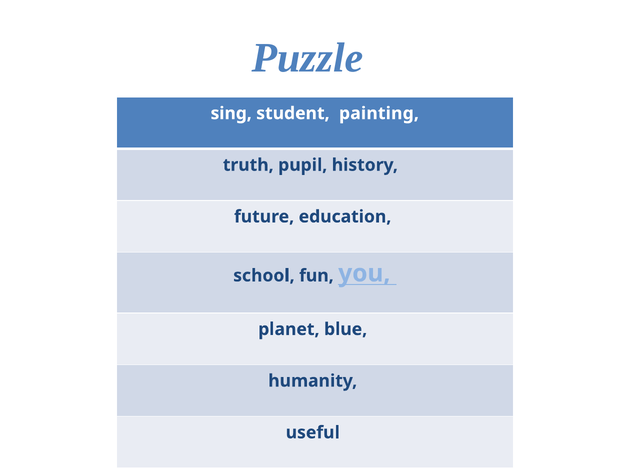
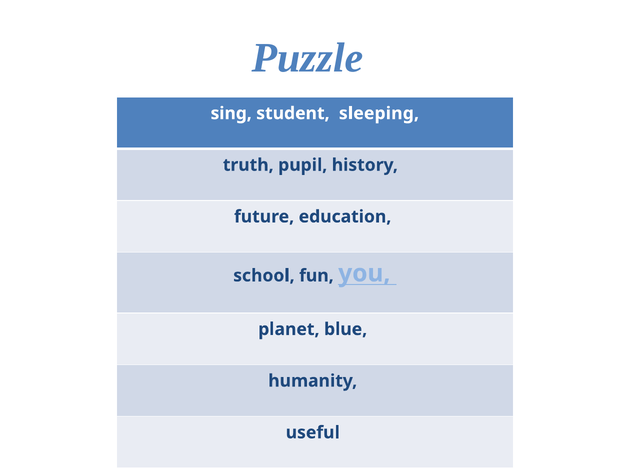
painting: painting -> sleeping (379, 113)
